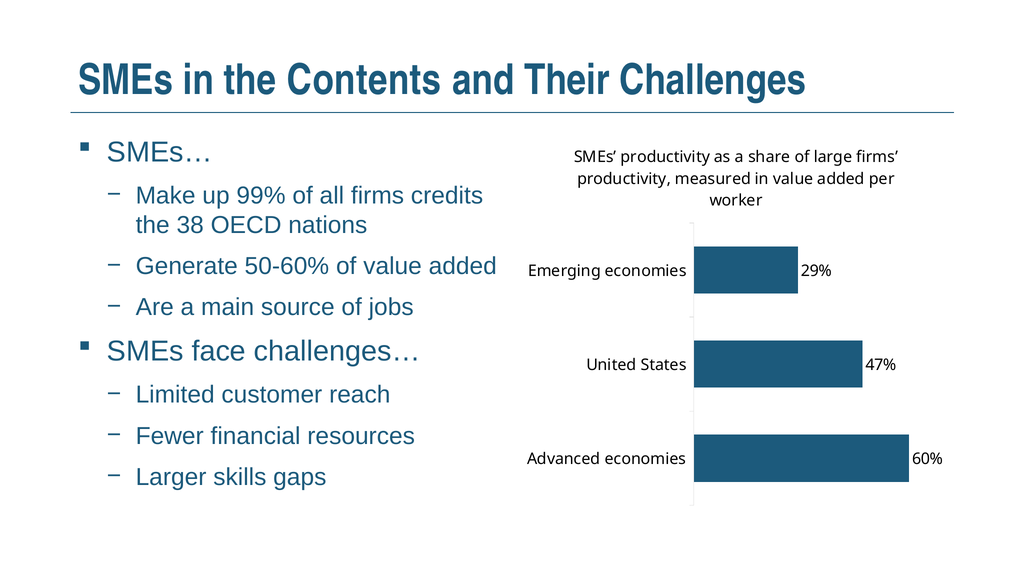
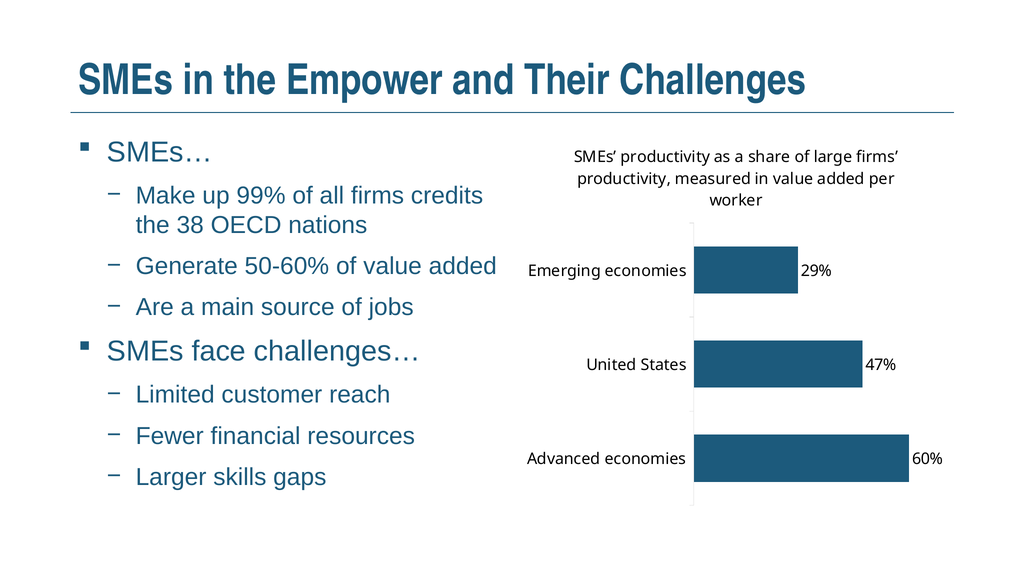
Contents: Contents -> Empower (364, 80)
